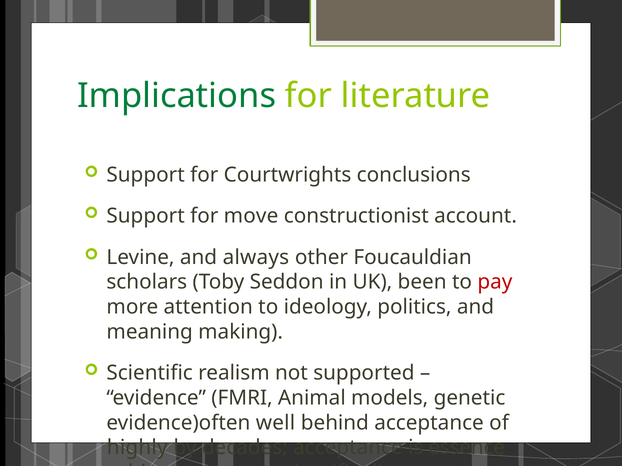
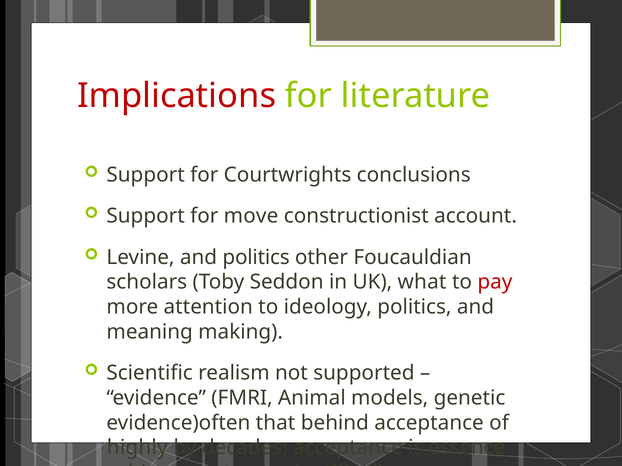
Implications colour: green -> red (177, 96)
and always: always -> politics (256, 258)
been: been -> what (422, 282)
well: well -> that (276, 423)
